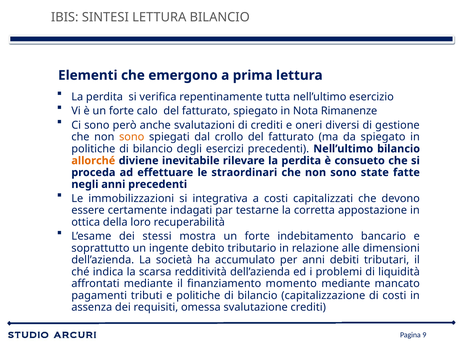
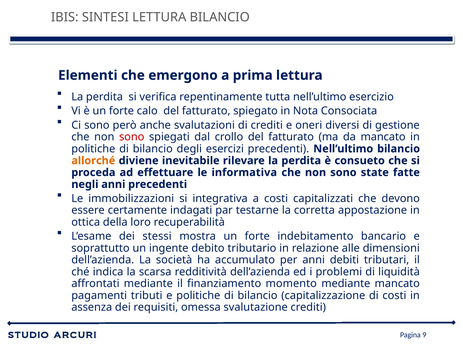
Rimanenze: Rimanenze -> Consociata (349, 111)
sono colour: orange -> red (132, 137)
da spiegato: spiegato -> mancato (383, 137)
straordinari: straordinari -> informativa (244, 172)
